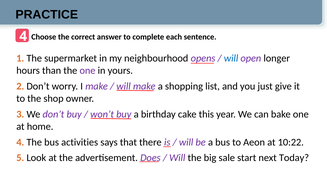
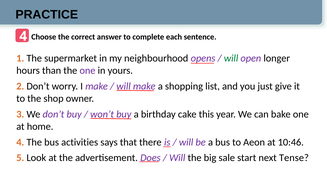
will colour: blue -> green (231, 58)
10:22: 10:22 -> 10:46 (291, 142)
Today: Today -> Tense (294, 158)
